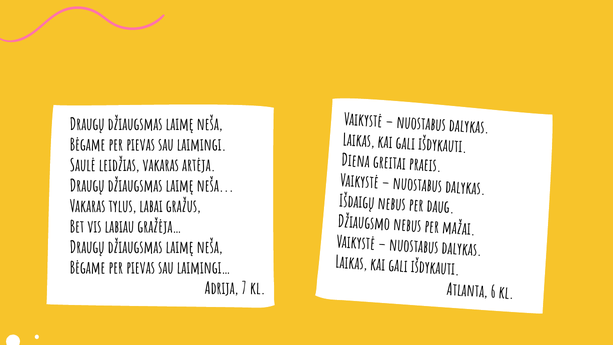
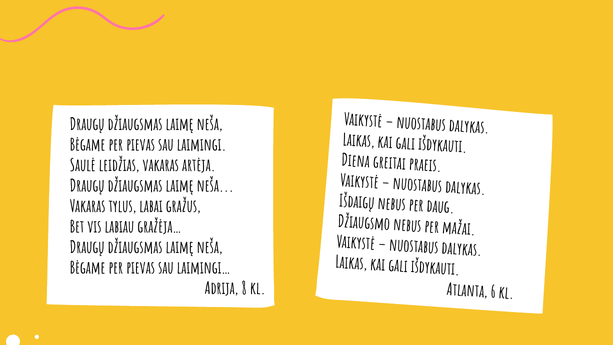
7: 7 -> 8 (244, 288)
